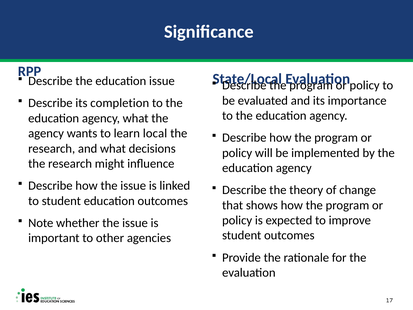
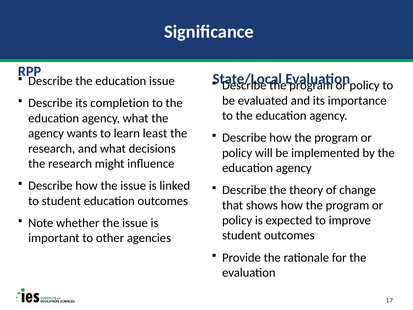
local: local -> least (155, 133)
